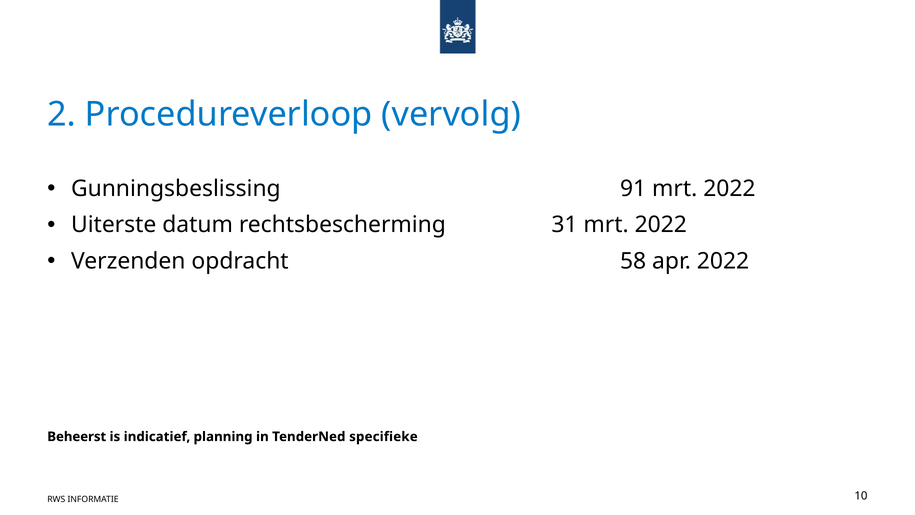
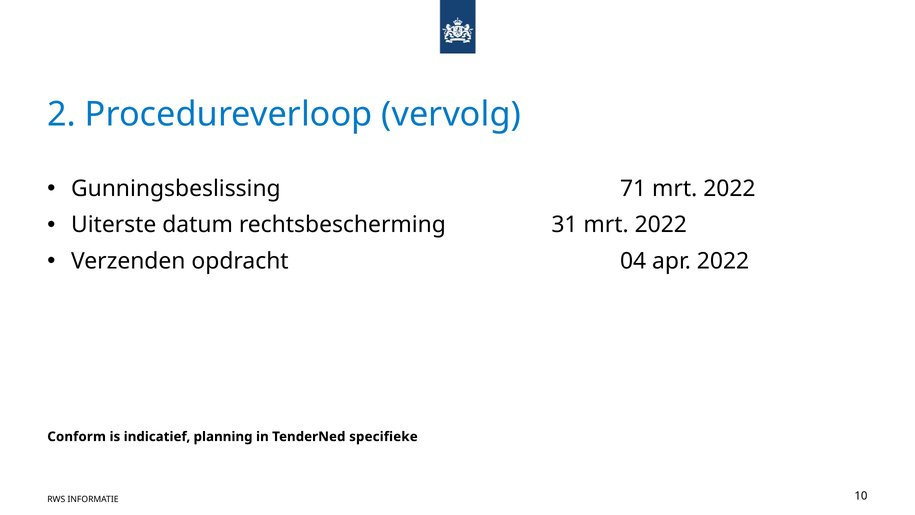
91: 91 -> 71 (633, 189)
58: 58 -> 04 (633, 261)
Beheerst: Beheerst -> Conform (77, 436)
